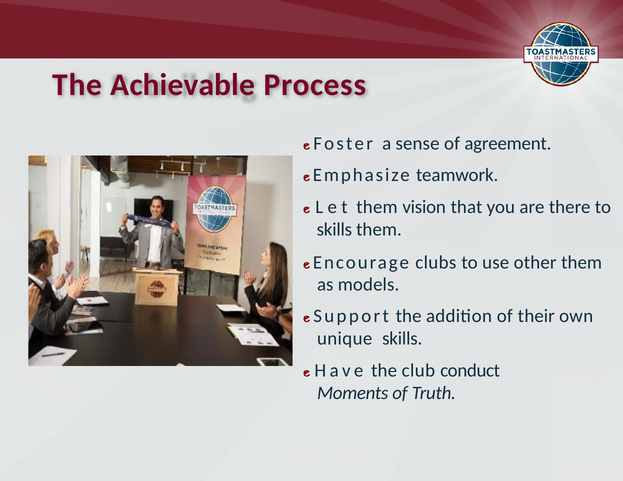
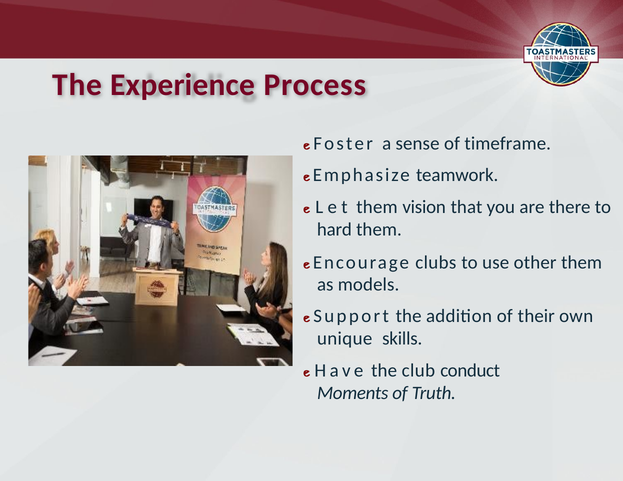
Achievable: Achievable -> Experience (183, 85)
agreement: agreement -> timeframe (508, 144)
skills: skills -> hard (334, 230)
